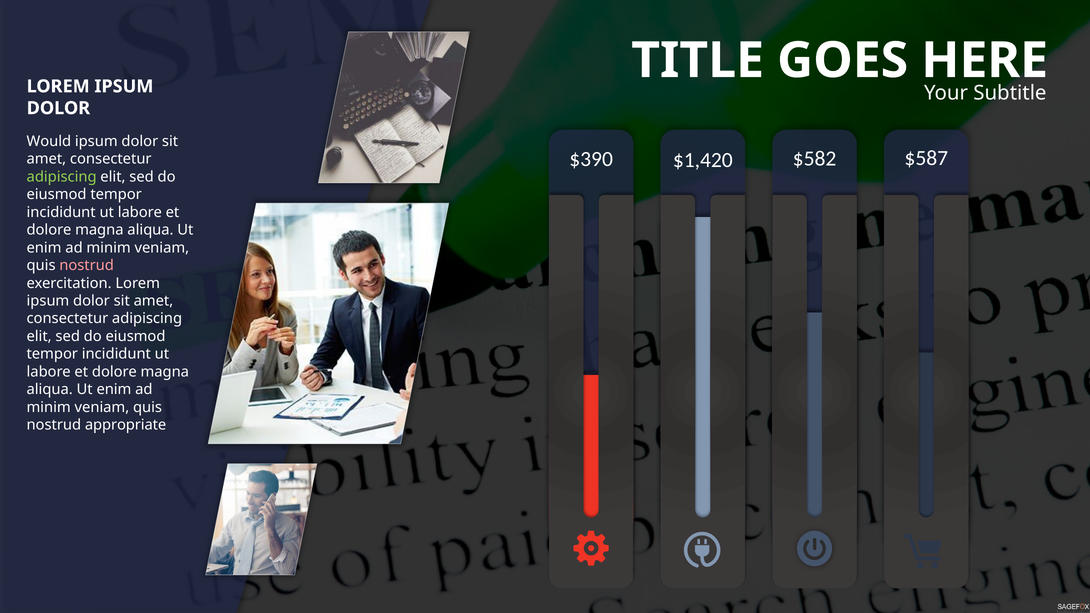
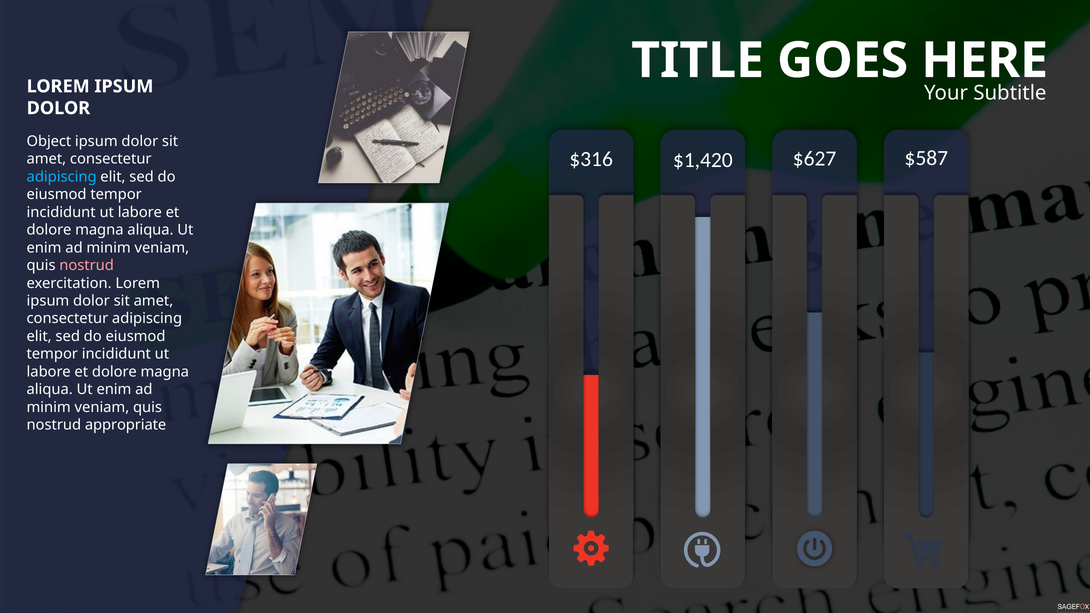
Would: Would -> Object (49, 141)
$390: $390 -> $316 (591, 159)
$582: $582 -> $627 (815, 159)
adipiscing colour: light green -> light blue (62, 177)
